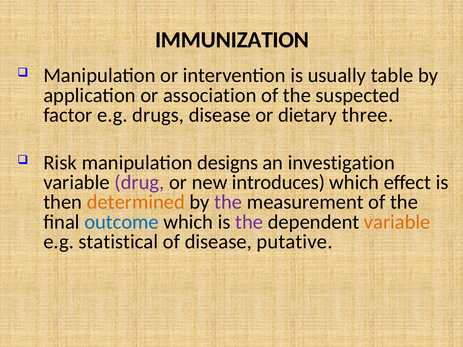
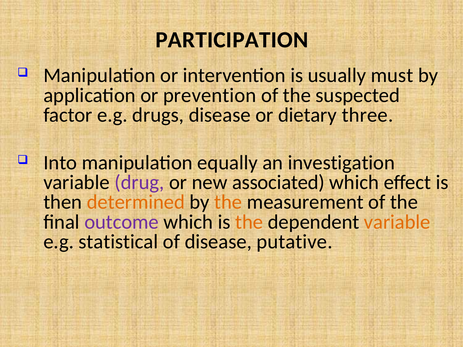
IMMUNIZATION: IMMUNIZATION -> PARTICIPATION (232, 40)
table: table -> must (392, 76)
association: association -> prevention (210, 95)
Risk: Risk -> Into (60, 163)
designs: designs -> equally (228, 163)
introduces: introduces -> associated (278, 183)
the colour: purple -> orange (228, 202)
outcome colour: blue -> purple (122, 222)
the colour: purple -> orange (249, 222)
